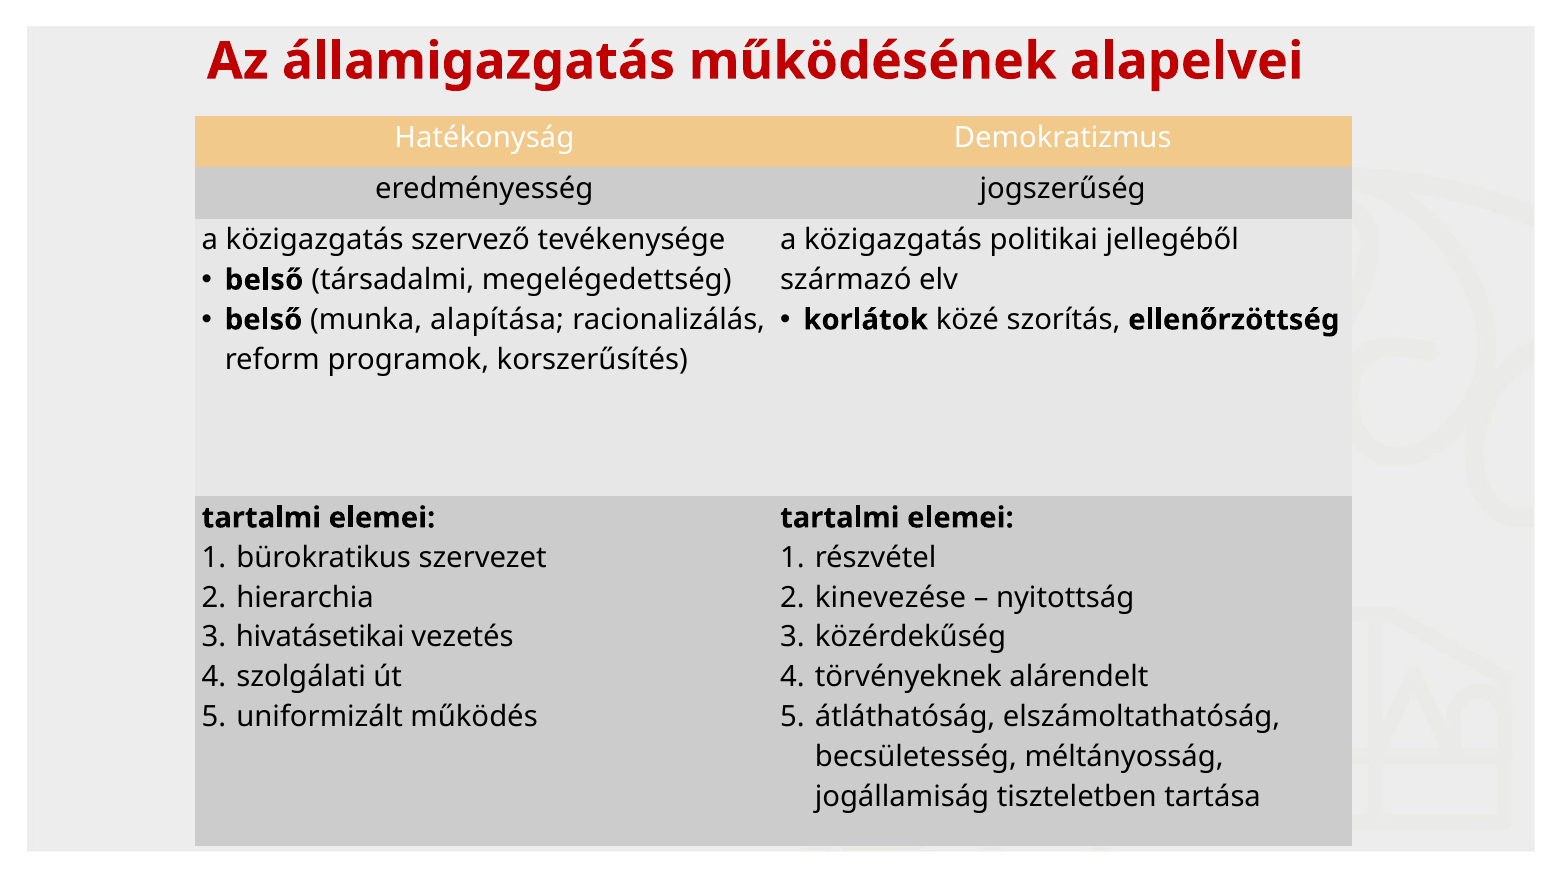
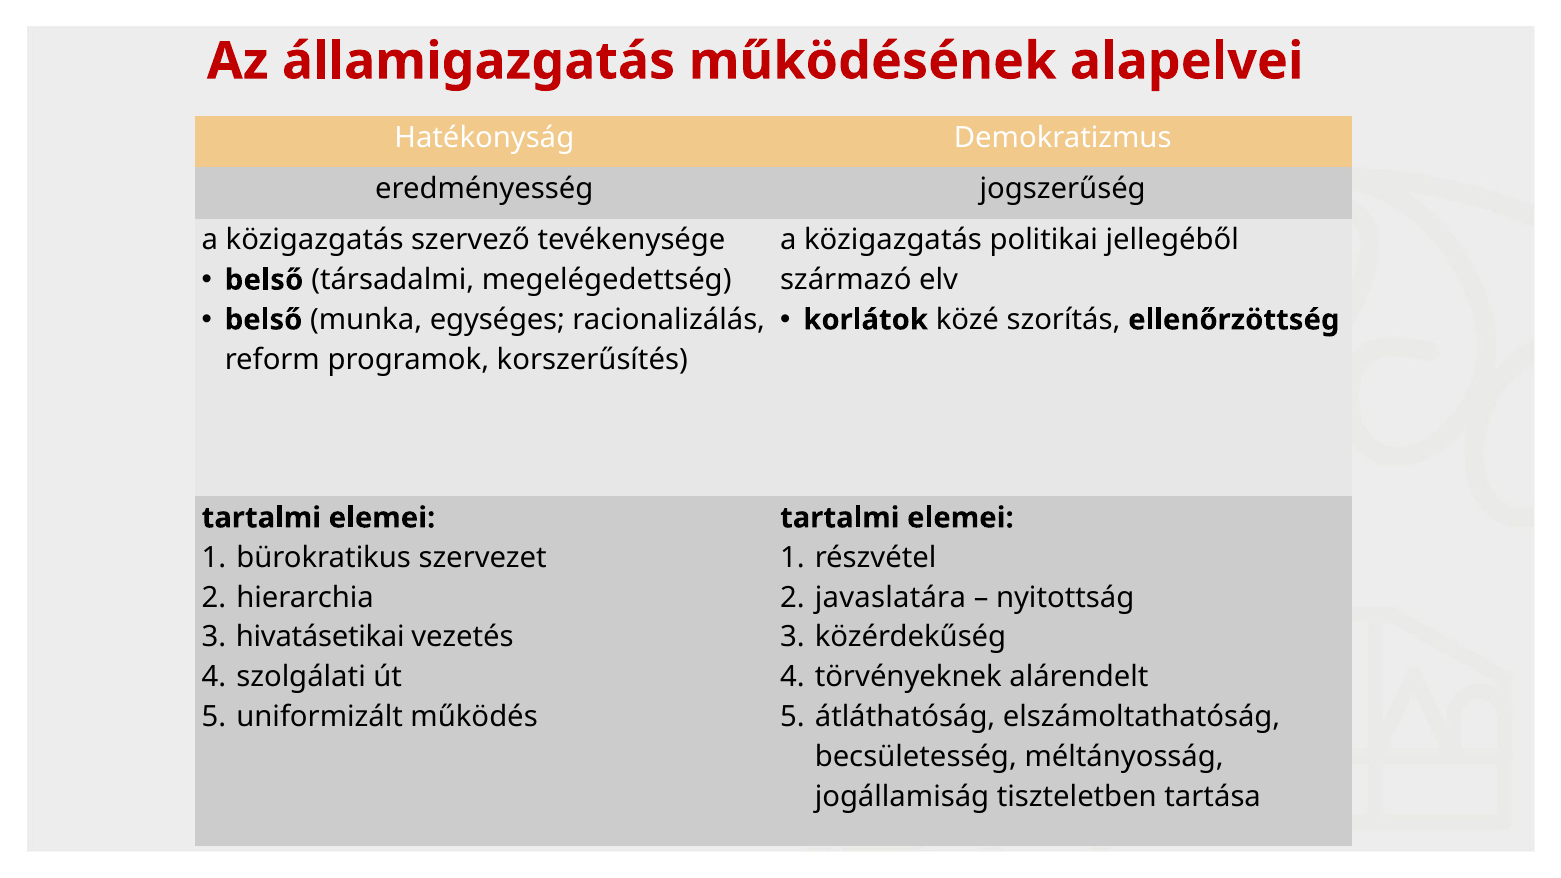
alapítása: alapítása -> egységes (497, 320)
kinevezése: kinevezése -> javaslatára (890, 598)
